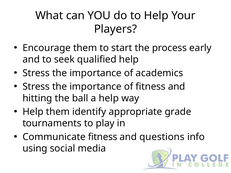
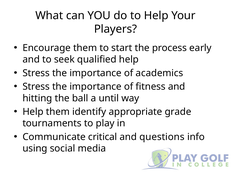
a help: help -> until (109, 98)
Communicate fitness: fitness -> critical (103, 137)
